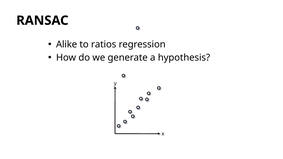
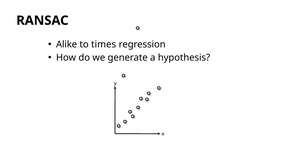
ratios: ratios -> times (104, 45)
